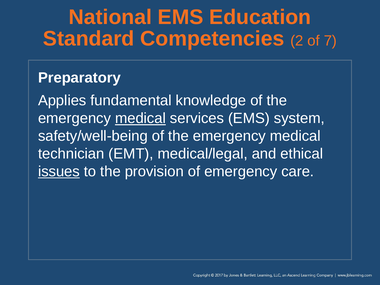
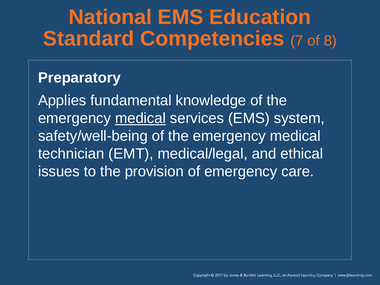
2: 2 -> 7 (297, 41)
7: 7 -> 8 (330, 41)
issues underline: present -> none (59, 172)
